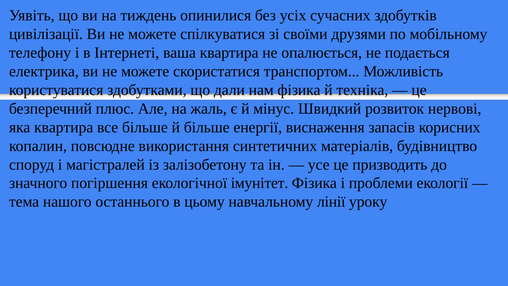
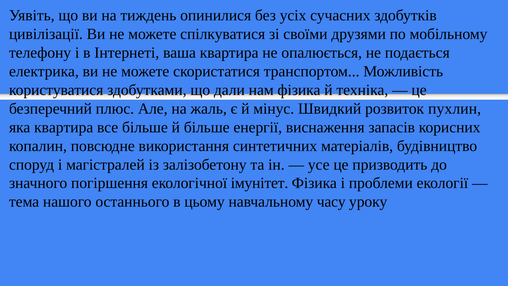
нервові: нервові -> пухлин (455, 109)
лінії: лінії -> часу (331, 202)
